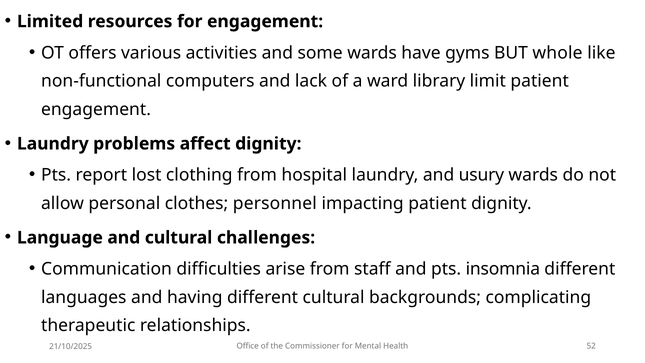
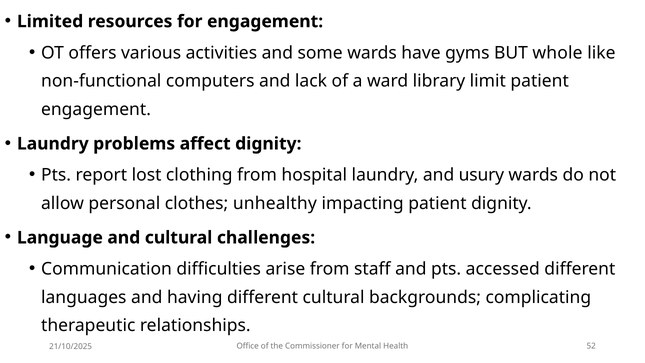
personnel: personnel -> unhealthy (275, 203)
insomnia: insomnia -> accessed (503, 269)
